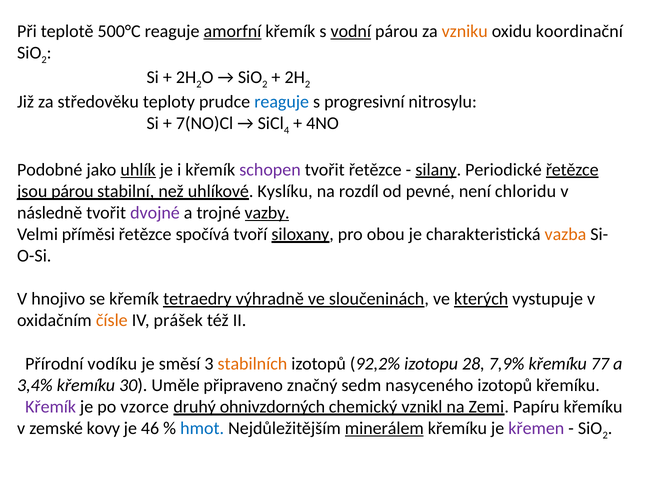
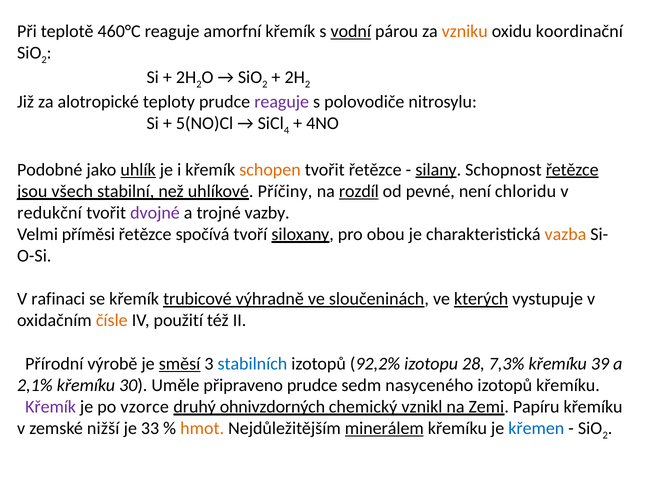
500°C: 500°C -> 460°C (119, 31)
amorfní underline: present -> none (232, 31)
středověku: středověku -> alotropické (98, 102)
reaguje colour: blue -> purple (282, 102)
progresivní: progresivní -> polovodiče (364, 102)
7(NO)Cl: 7(NO)Cl -> 5(NO)Cl (205, 124)
schopen colour: purple -> orange (270, 170)
Periodické: Periodické -> Schopnost (503, 170)
jsou párou: párou -> všech (72, 191)
Kyslíku: Kyslíku -> Příčiny (285, 191)
rozdíl underline: none -> present (359, 191)
následně: následně -> redukční (50, 213)
vazby underline: present -> none (267, 213)
hnojivo: hnojivo -> rafinaci (58, 299)
tetraedry: tetraedry -> trubicové (197, 299)
prášek: prášek -> použití (178, 321)
vodíku: vodíku -> výrobě (112, 364)
směsí underline: none -> present (180, 364)
stabilních colour: orange -> blue (252, 364)
7,9%: 7,9% -> 7,3% (507, 364)
77: 77 -> 39 (600, 364)
3,4%: 3,4% -> 2,1% (35, 385)
připraveno značný: značný -> prudce (312, 385)
kovy: kovy -> nižší (103, 429)
46: 46 -> 33 (150, 429)
hmot colour: blue -> orange (202, 429)
křemen colour: purple -> blue (536, 429)
